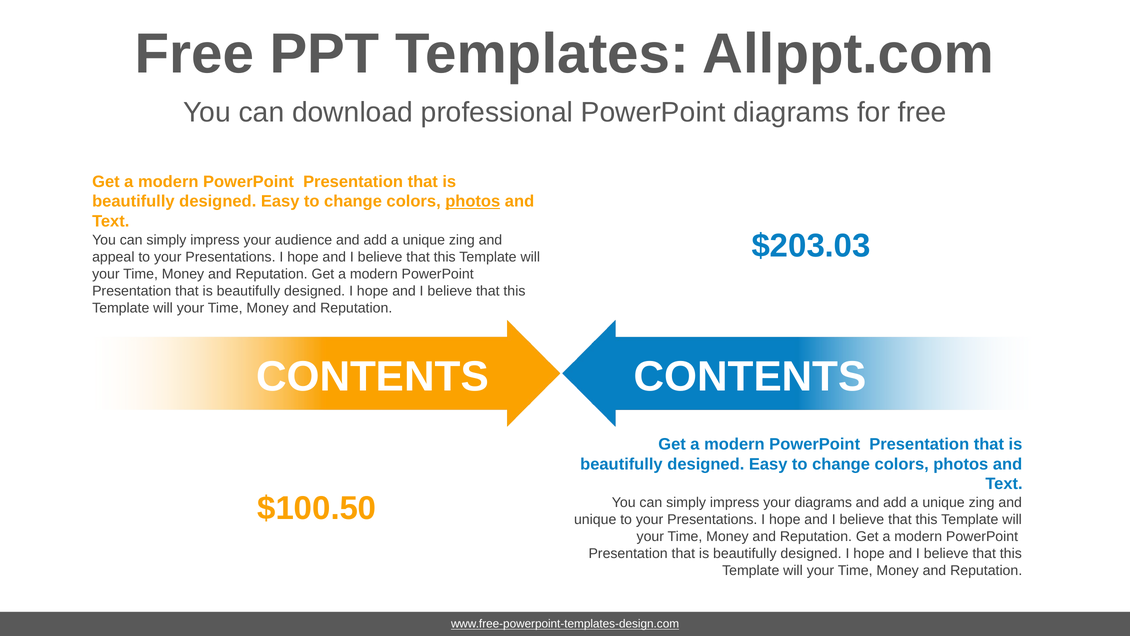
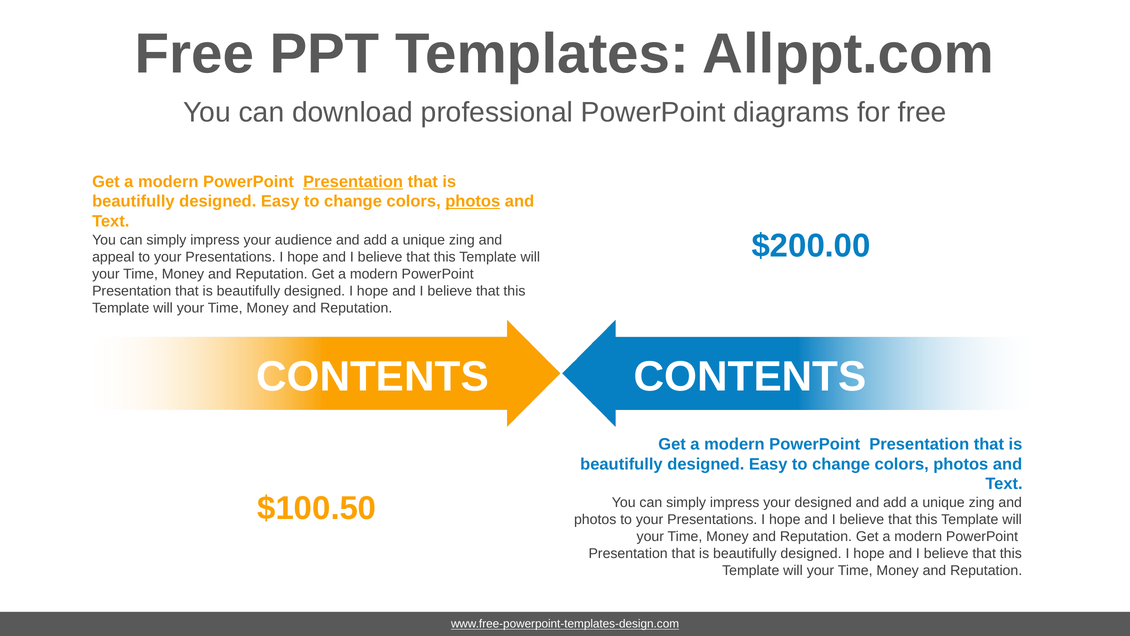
Presentation underline: none -> present (353, 182)
$203.03: $203.03 -> $200.00 (811, 246)
your diagrams: diagrams -> designed (823, 502)
unique: unique -> photos (595, 519)
